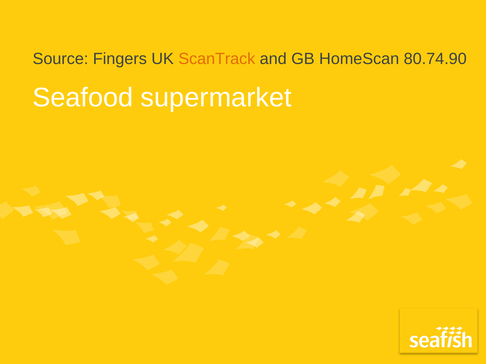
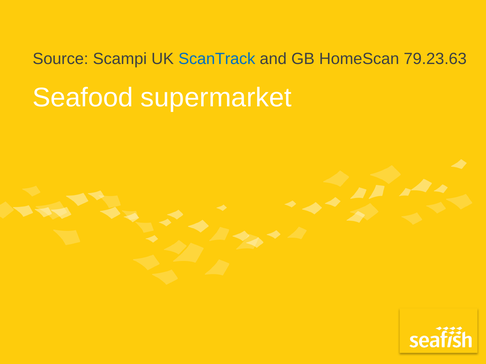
Fingers: Fingers -> Scampi (120, 59)
ScanTrack colour: orange -> blue (217, 59)
80.74.90: 80.74.90 -> 79.23.63 (435, 59)
